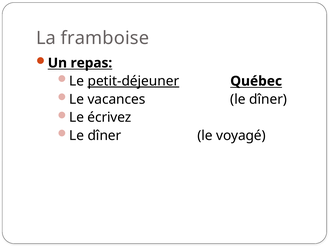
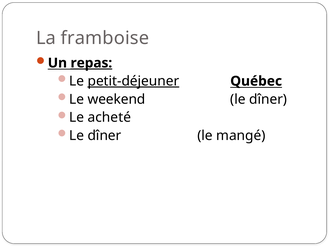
repas underline: none -> present (91, 63)
vacances: vacances -> weekend (116, 99)
écrivez: écrivez -> acheté (109, 117)
voyagé: voyagé -> mangé (241, 135)
